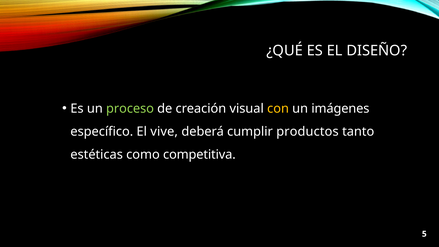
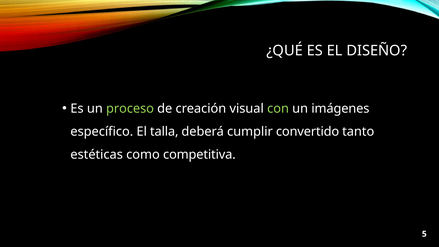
con colour: yellow -> light green (278, 109)
vive: vive -> talla (164, 132)
productos: productos -> convertido (308, 132)
